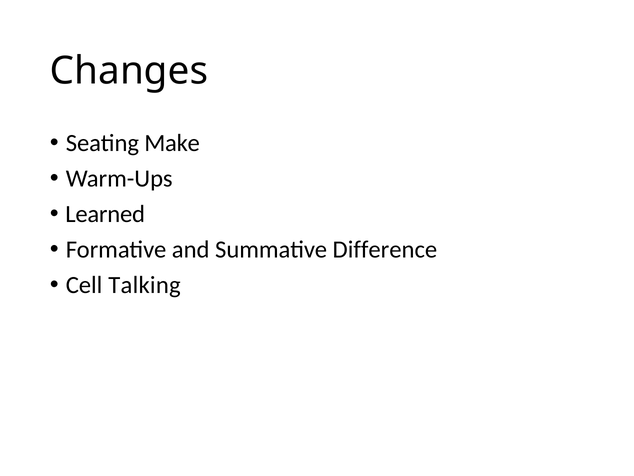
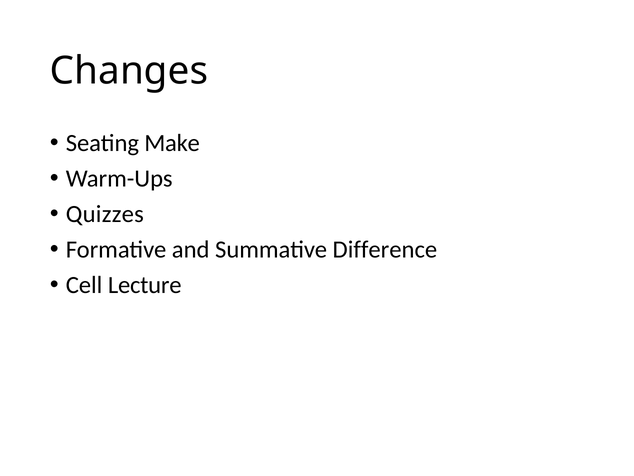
Learned: Learned -> Quizzes (105, 214)
Talking: Talking -> Lecture (145, 285)
